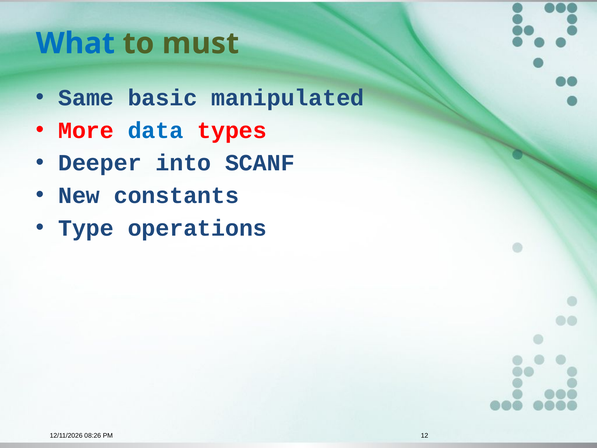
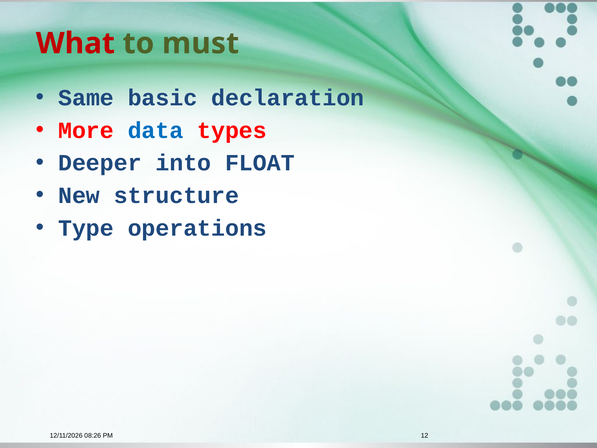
What colour: blue -> red (75, 43)
manipulated: manipulated -> declaration (288, 98)
SCANF: SCANF -> FLOAT (260, 163)
constants: constants -> structure (176, 195)
